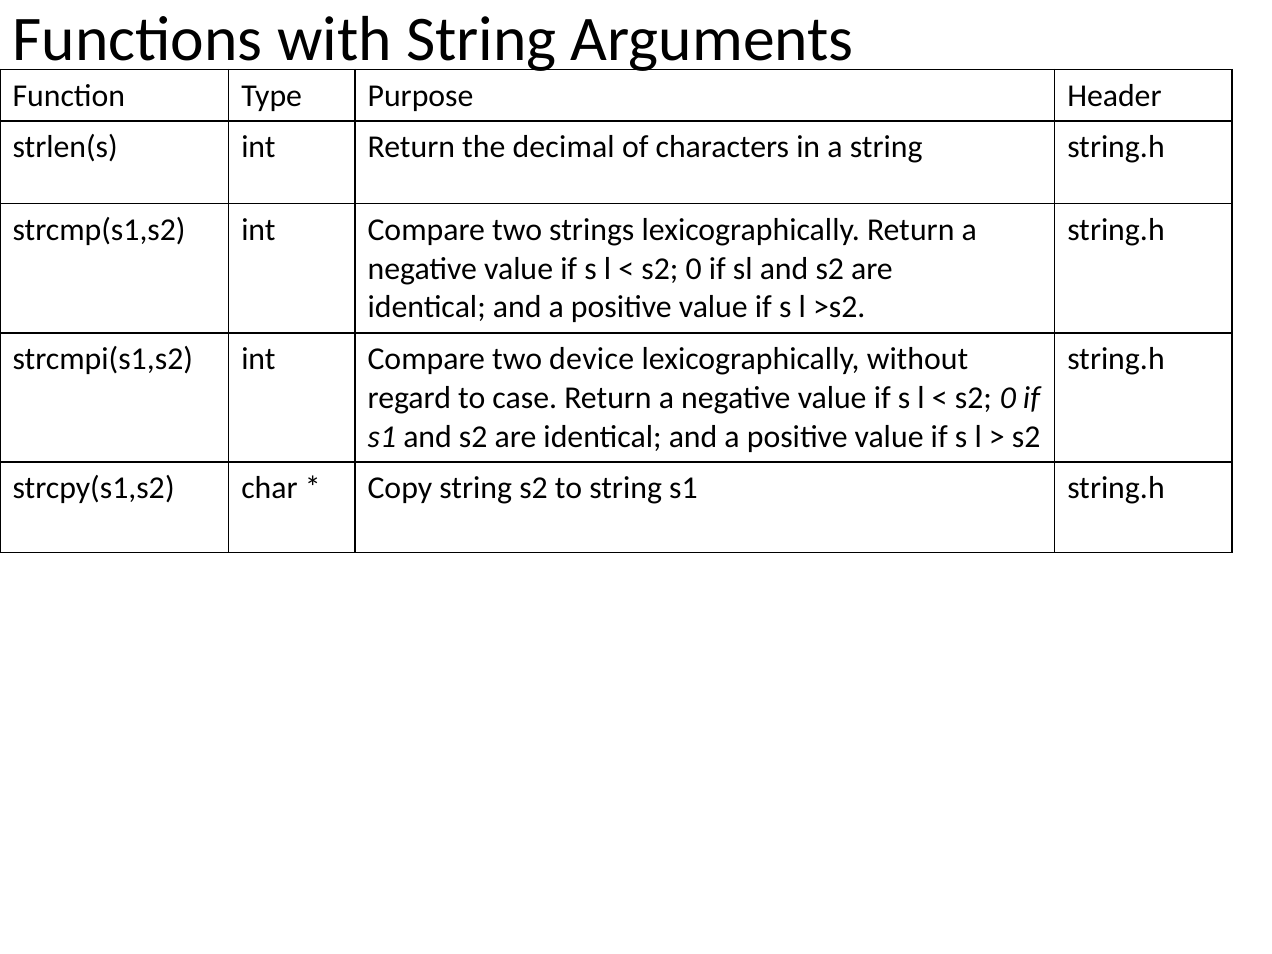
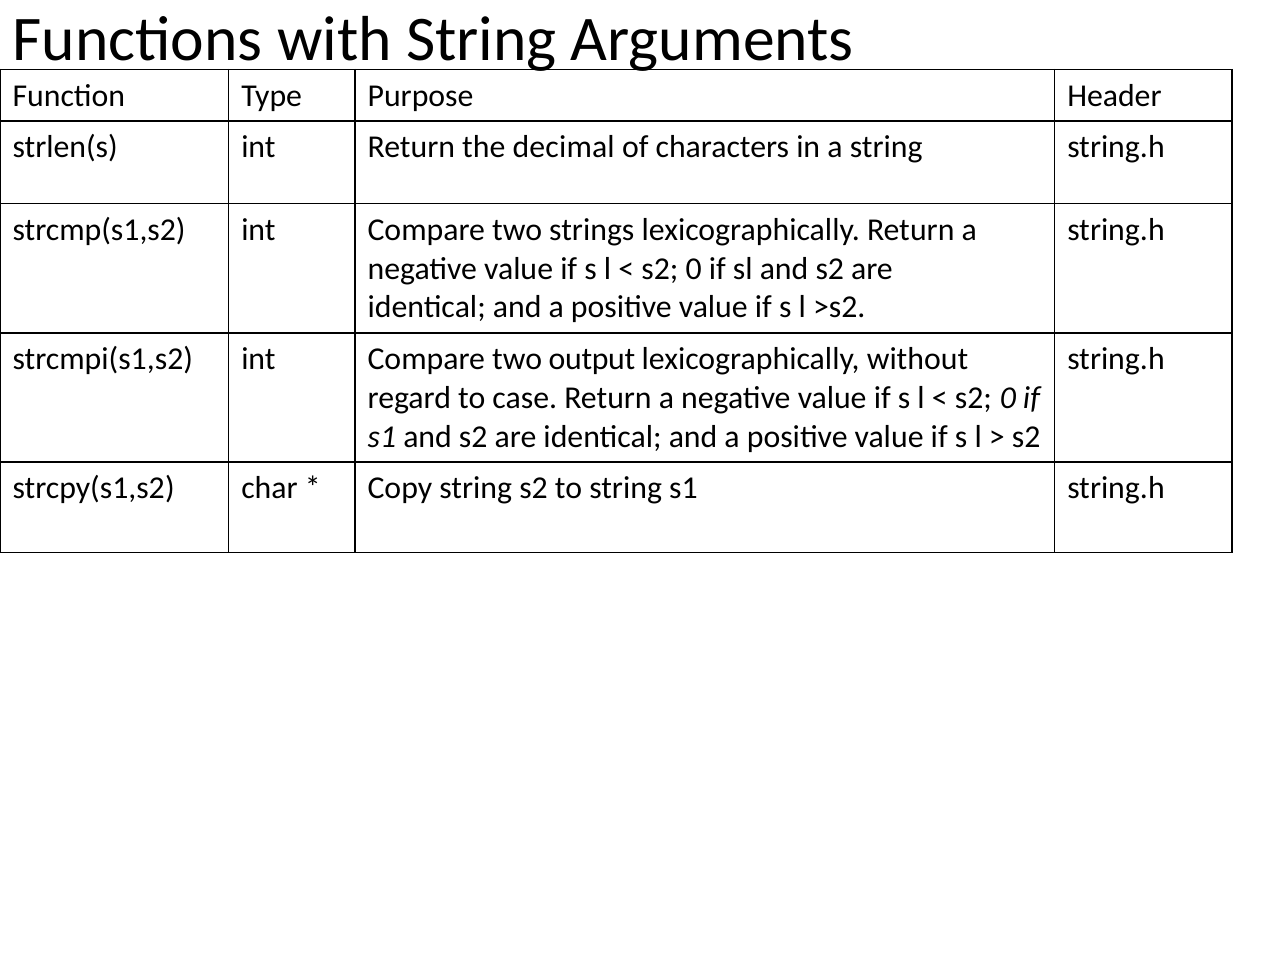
device: device -> output (592, 359)
